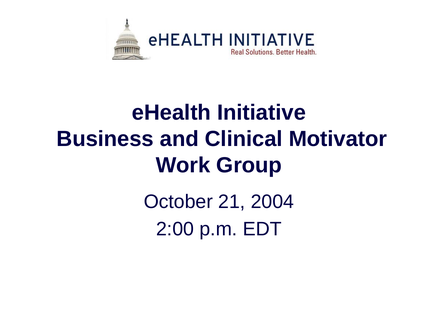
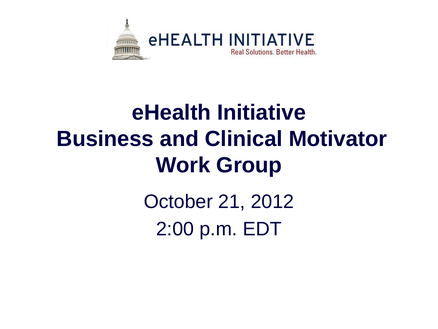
2004: 2004 -> 2012 (272, 201)
